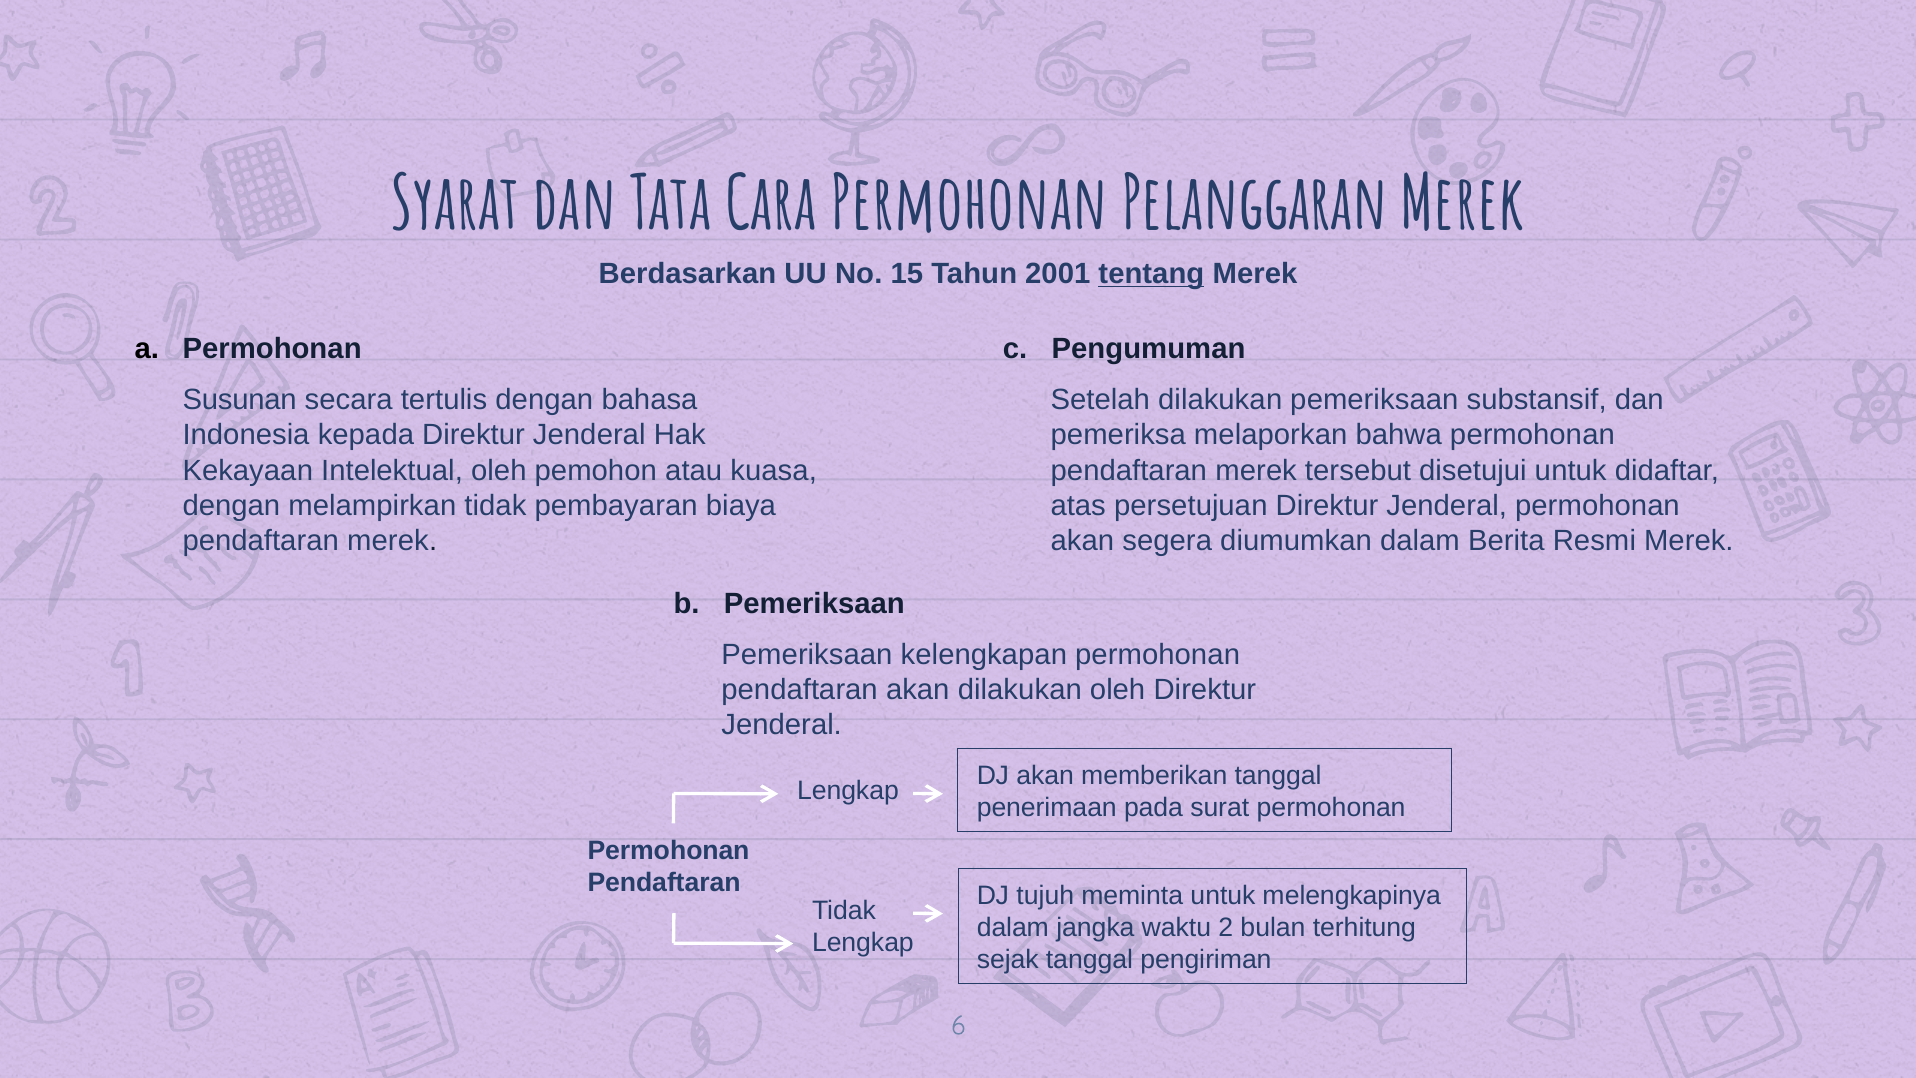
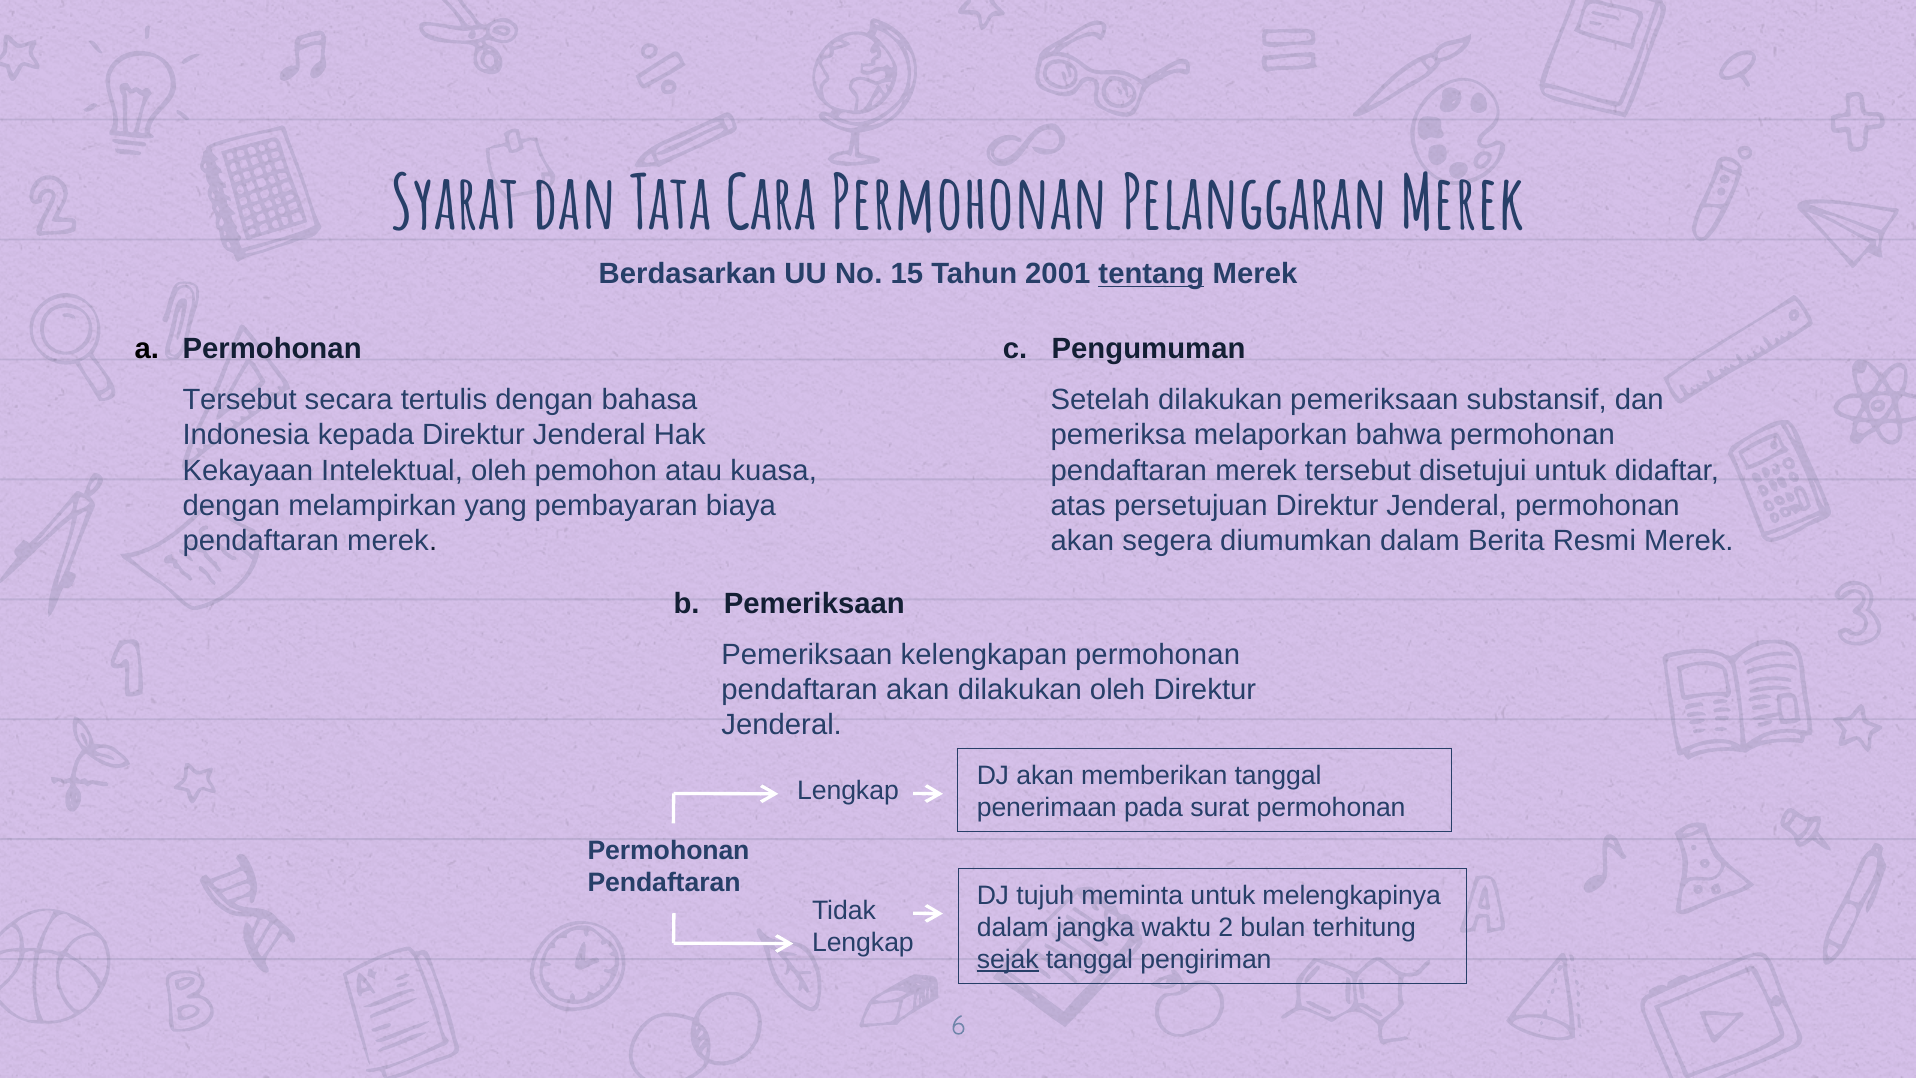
Susunan: Susunan -> Tersebut (240, 400)
melampirkan tidak: tidak -> yang (496, 505)
sejak underline: none -> present (1008, 959)
